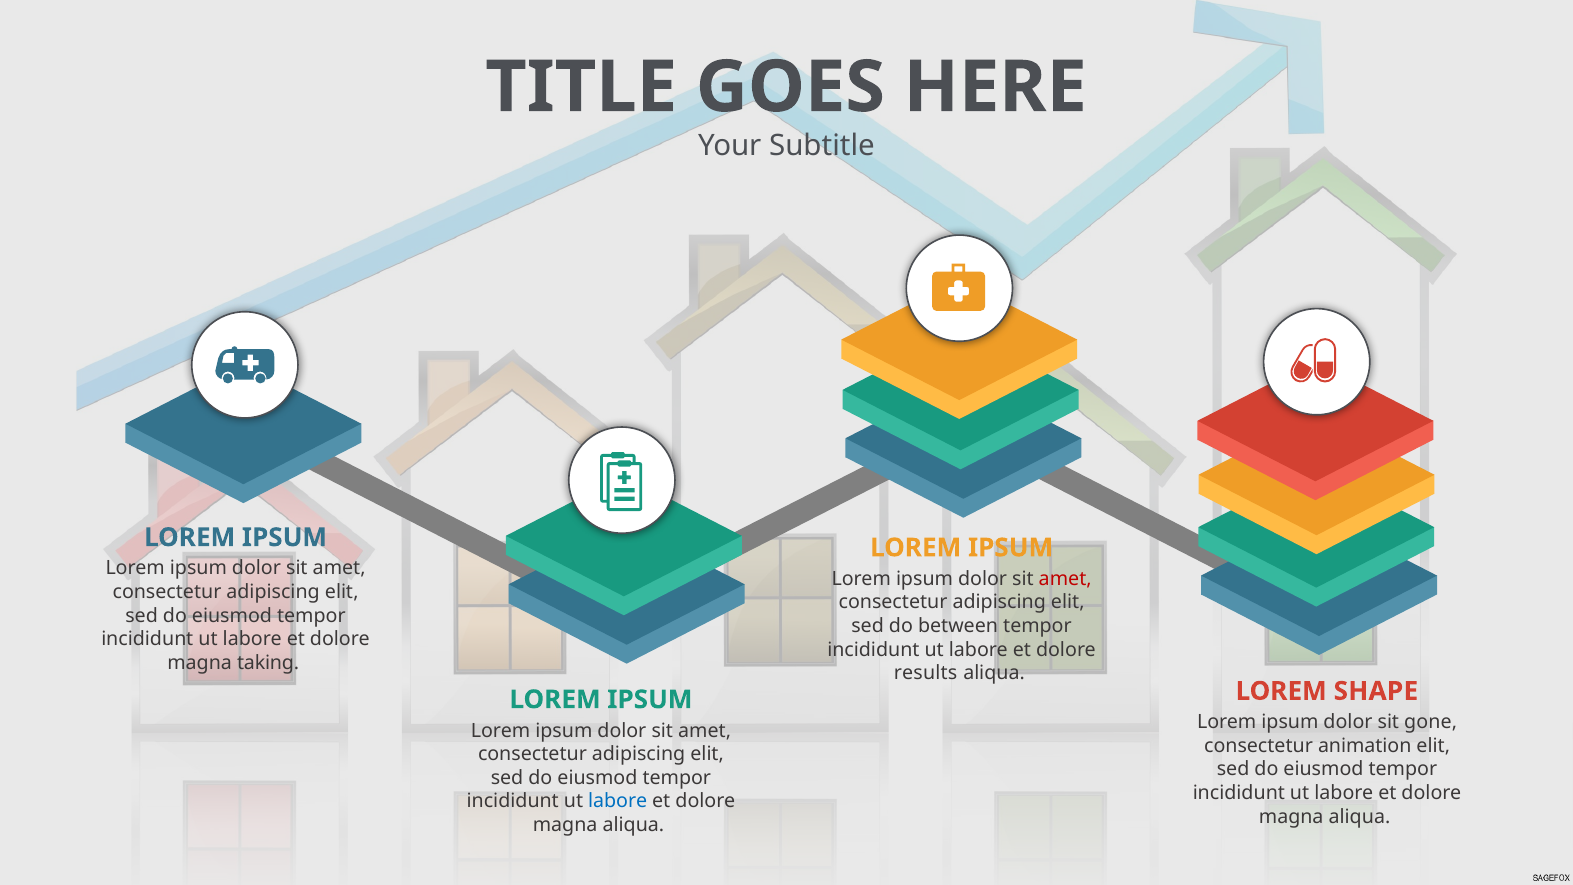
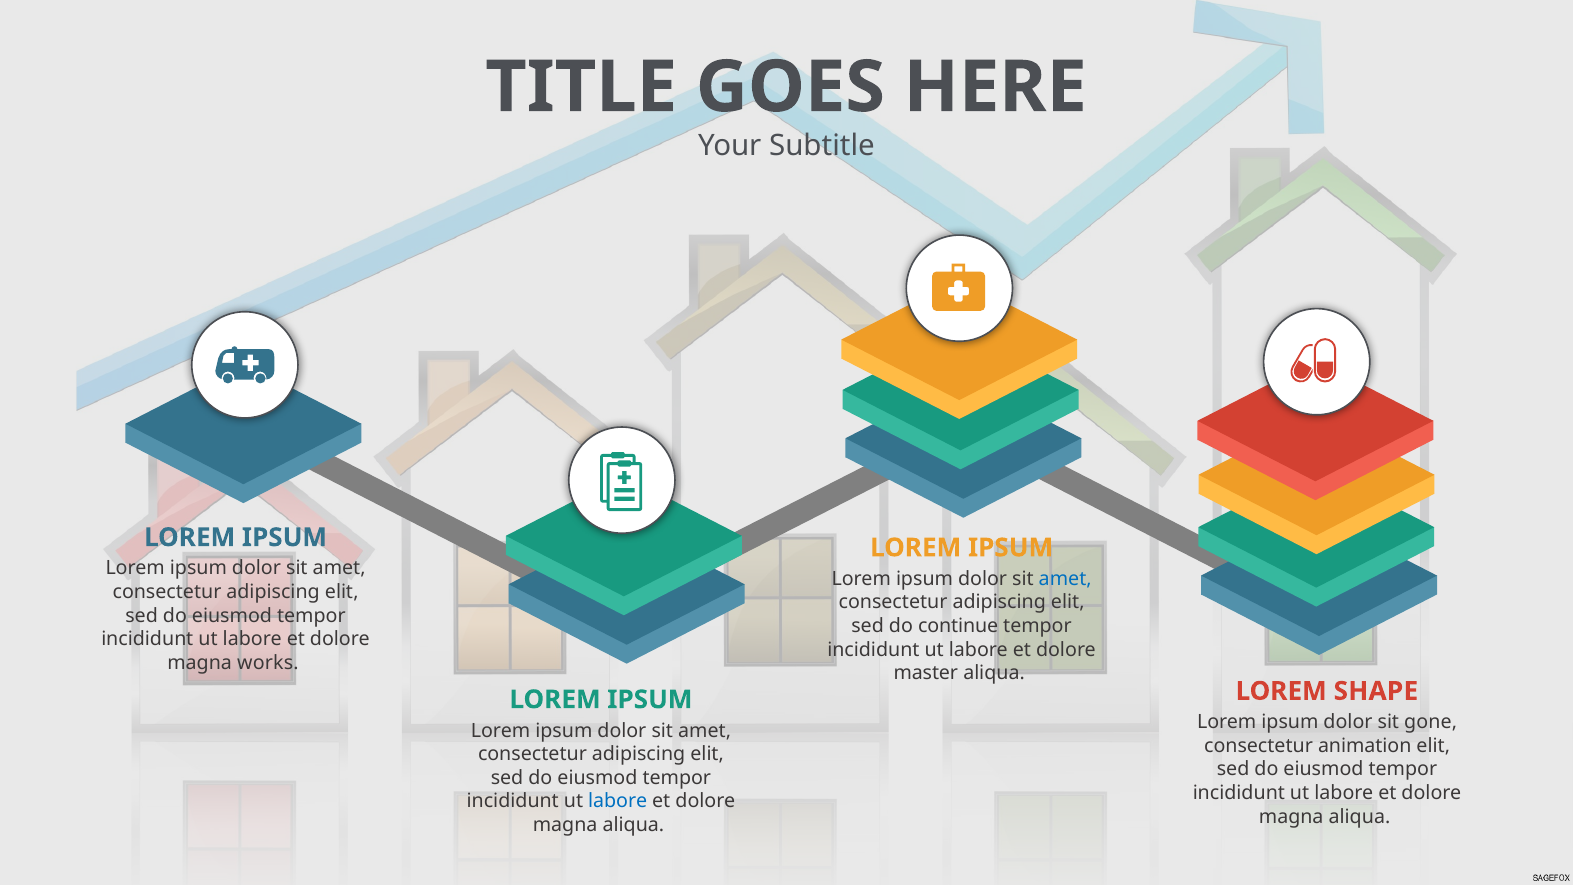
amet colour: red -> blue (1065, 579)
between: between -> continue (958, 626)
taking: taking -> works (268, 663)
results: results -> master (926, 673)
